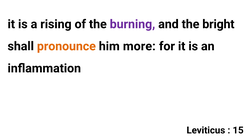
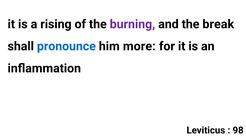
bright: bright -> break (218, 24)
pronounce colour: orange -> blue (66, 46)
15: 15 -> 98 (238, 131)
